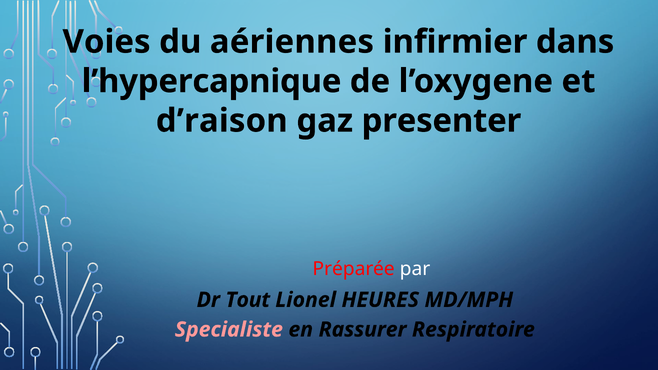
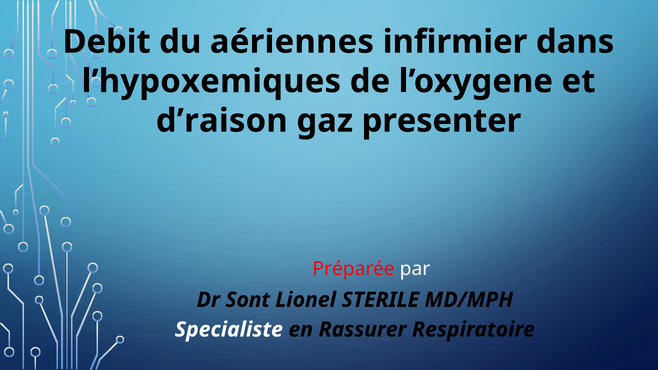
Voies: Voies -> Debit (107, 42)
l’hypercapnique: l’hypercapnique -> l’hypoxemiques (211, 81)
Tout: Tout -> Sont (248, 300)
HEURES: HEURES -> STERILE (380, 300)
Specialiste colour: pink -> white (229, 330)
